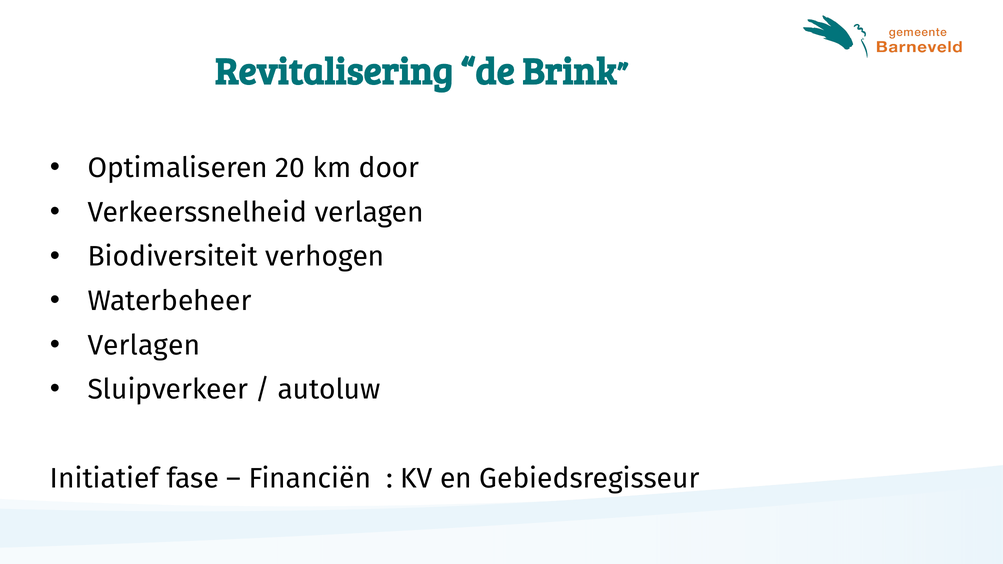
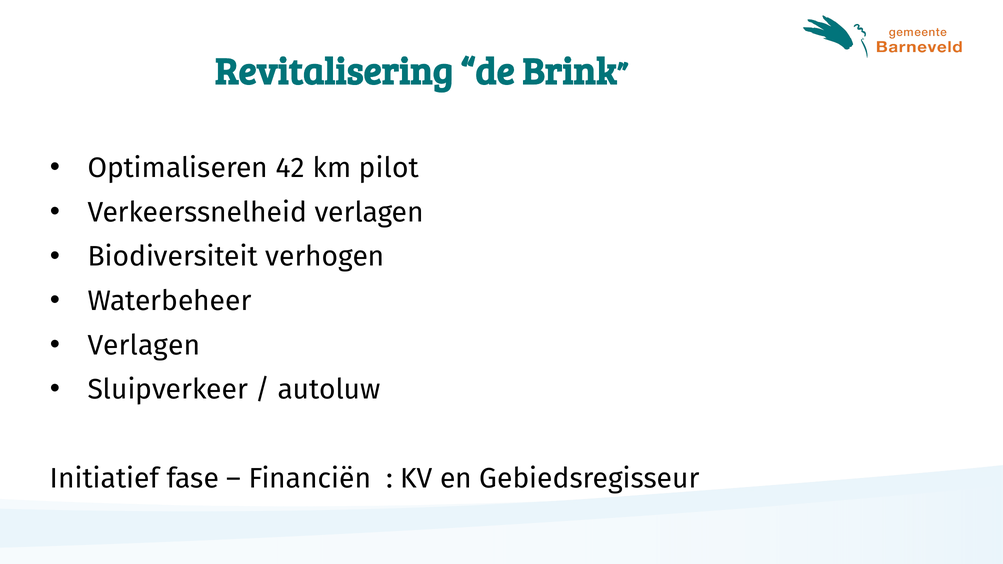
20: 20 -> 42 (290, 168)
door: door -> pilot (389, 168)
